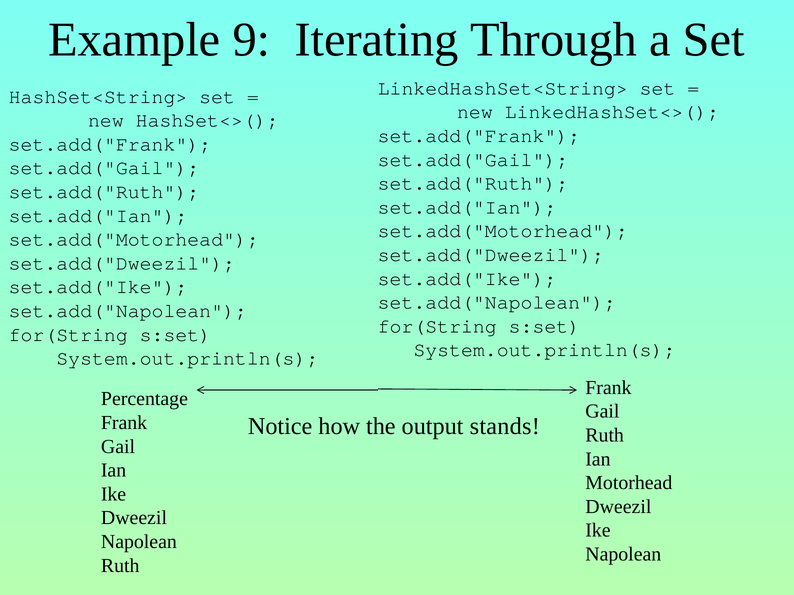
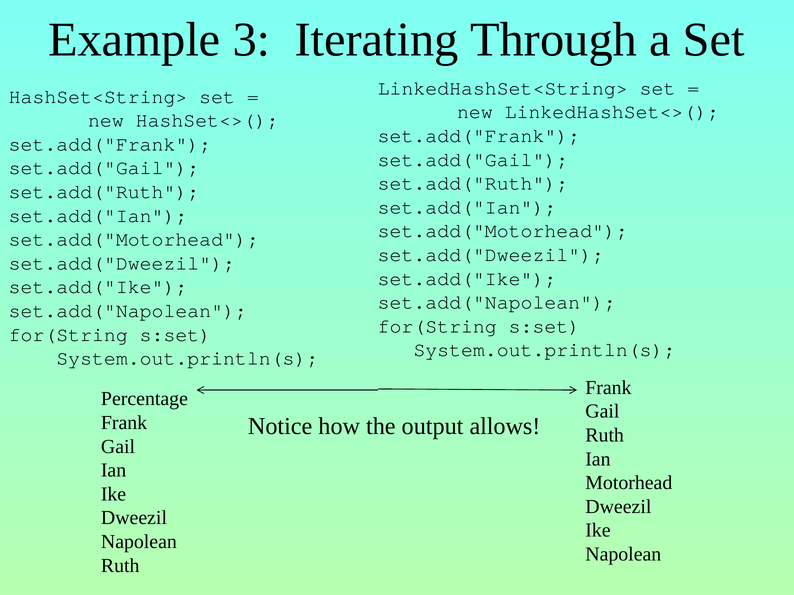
9: 9 -> 3 (251, 40)
stands: stands -> allows (505, 427)
